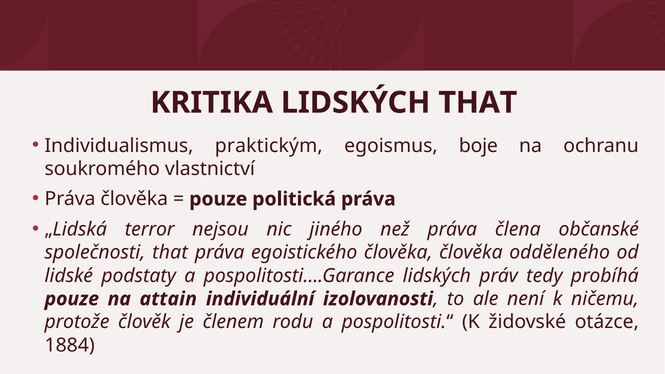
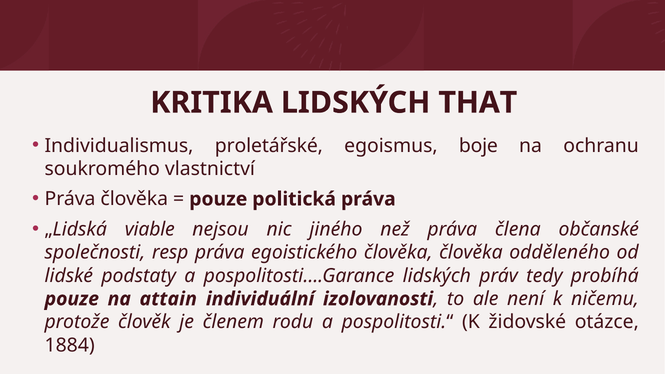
praktickým: praktickým -> proletářské (269, 146)
terror: terror -> viable (150, 229)
společnosti that: that -> resp (170, 252)
